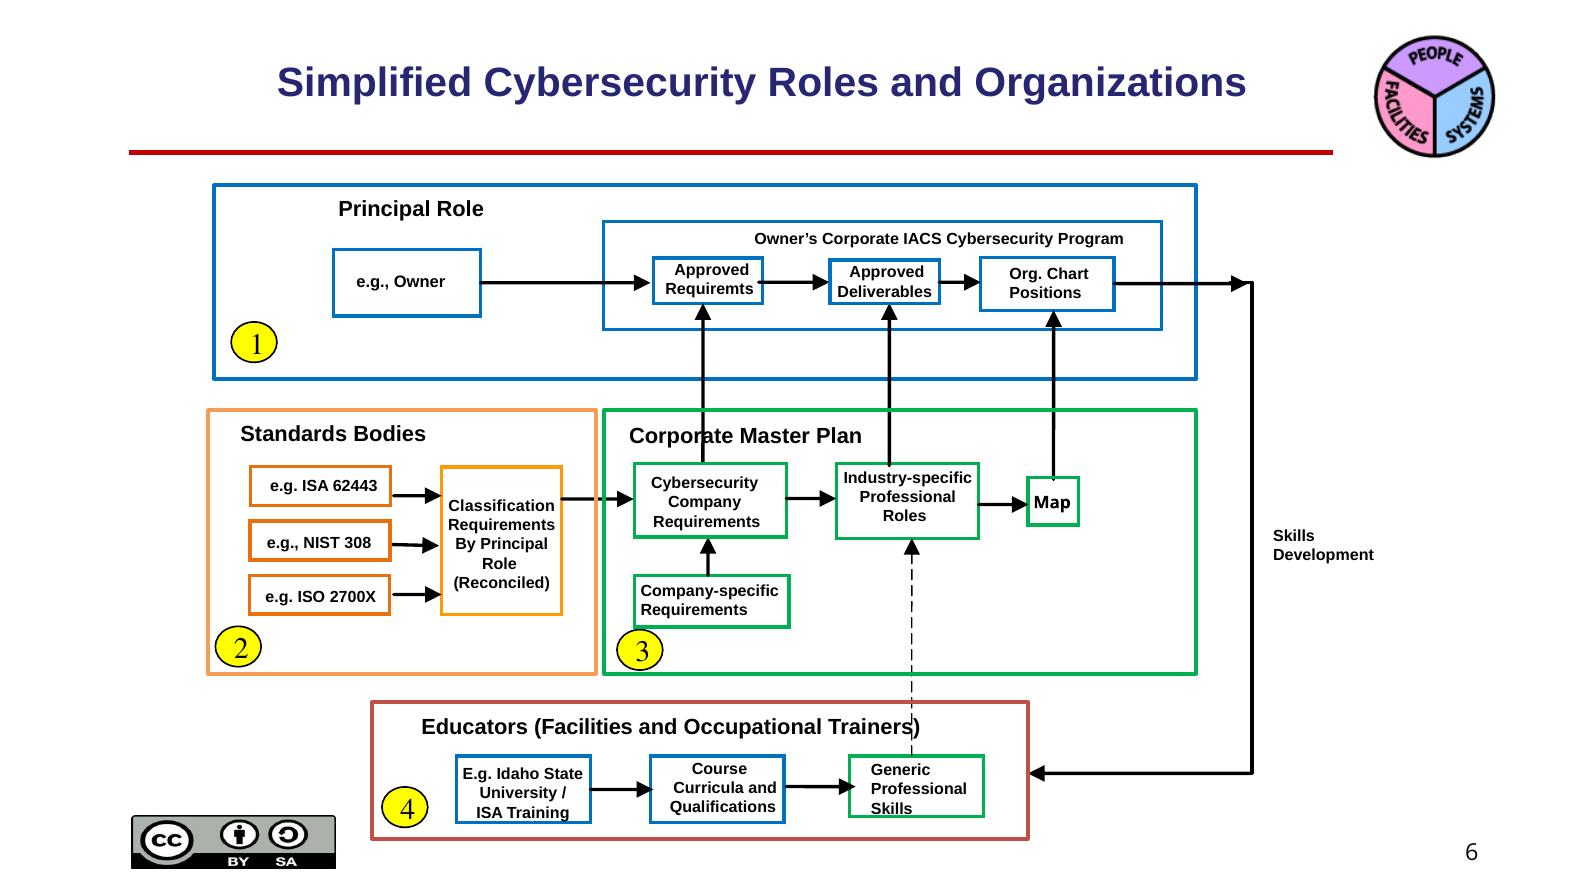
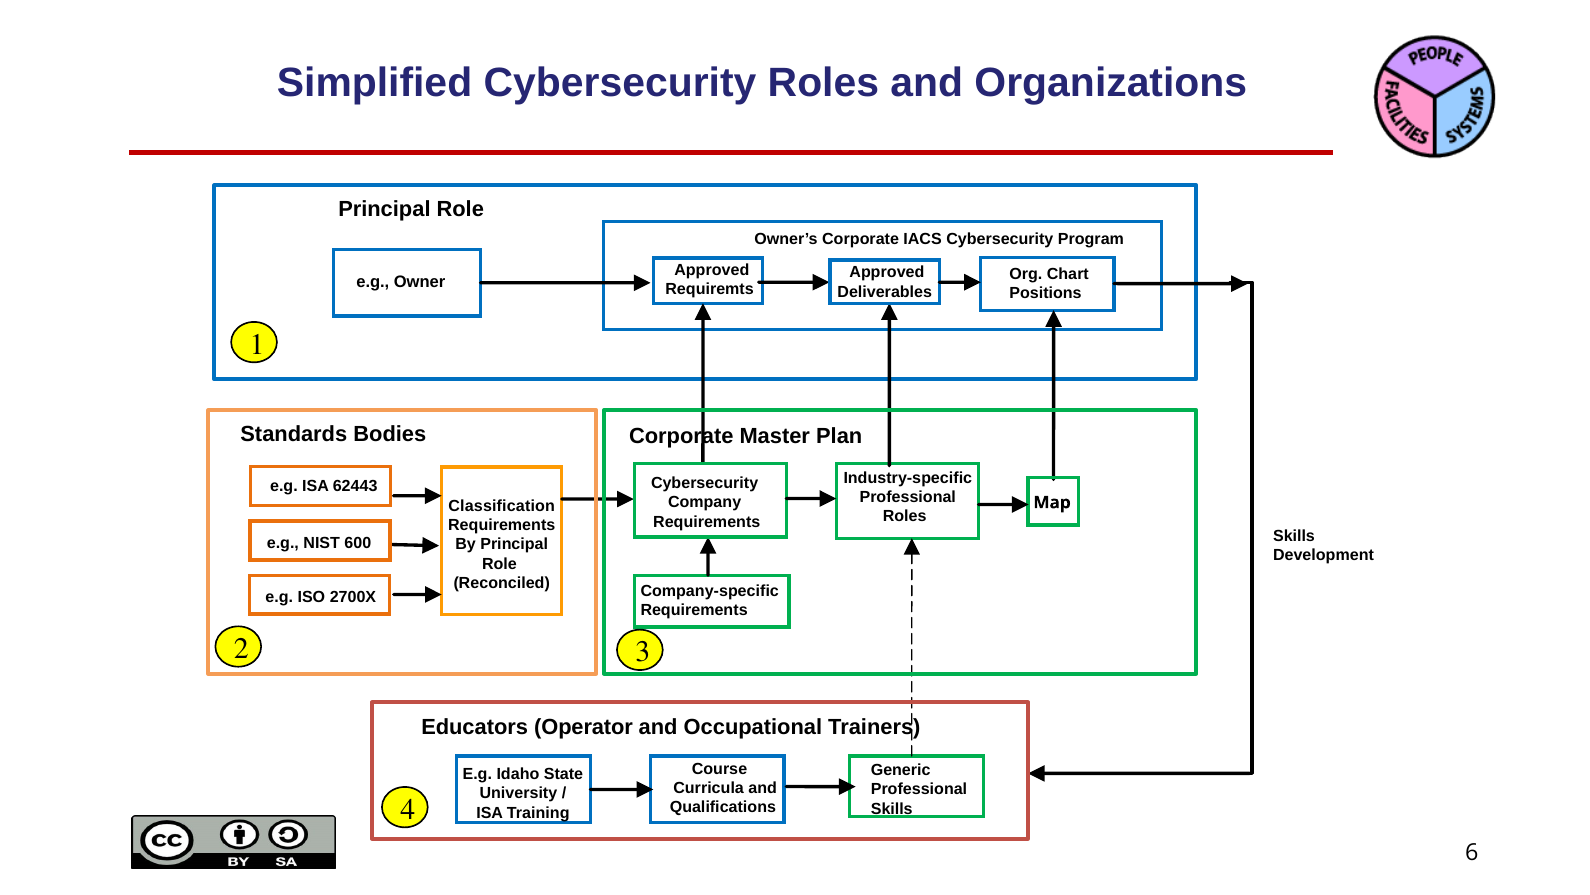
308: 308 -> 600 (358, 542)
Facilities: Facilities -> Operator (584, 727)
